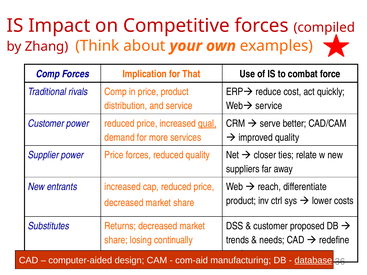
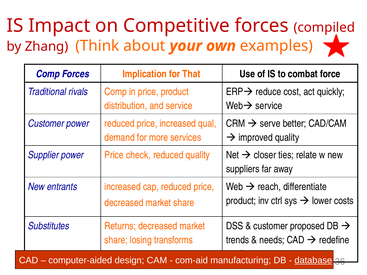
qual underline: present -> none (207, 124)
Price forces: forces -> check (138, 155)
continually: continually -> transforms (173, 240)
